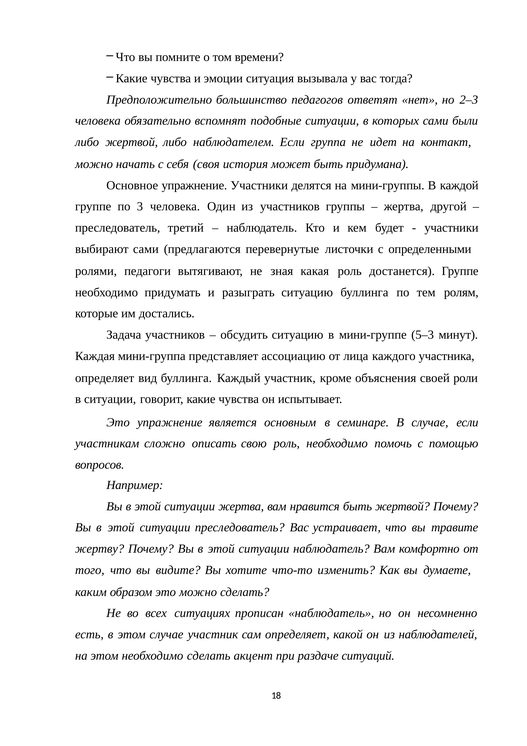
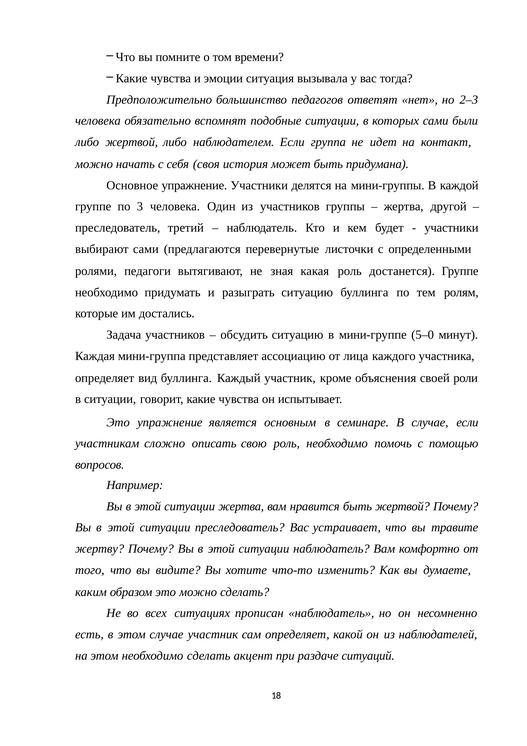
5–3: 5–3 -> 5–0 (423, 335)
